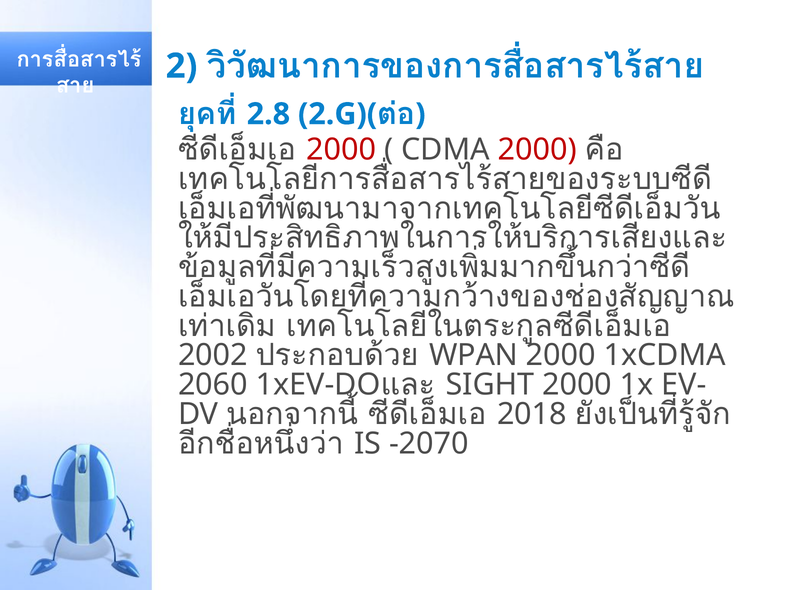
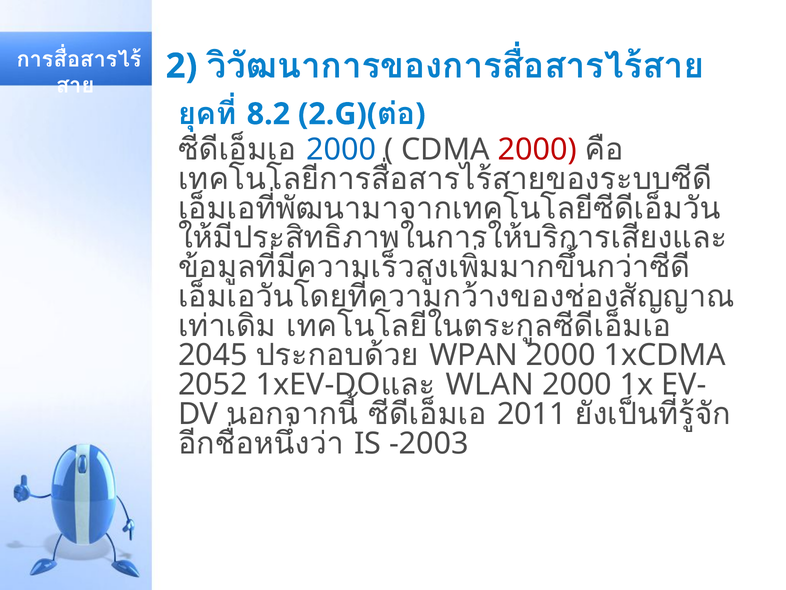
2.8: 2.8 -> 8.2 (268, 114)
2000 colour: red -> blue (341, 149)
2002: 2002 -> 2045 (213, 355)
2060: 2060 -> 2052 (213, 384)
SIGHT: SIGHT -> WLAN (490, 384)
2018: 2018 -> 2011 (532, 414)
-2070: -2070 -> -2003 (429, 443)
